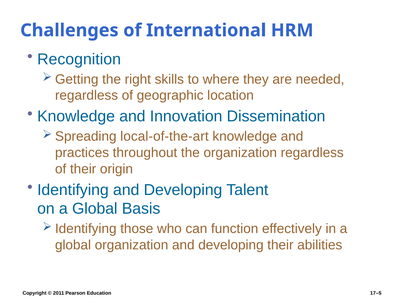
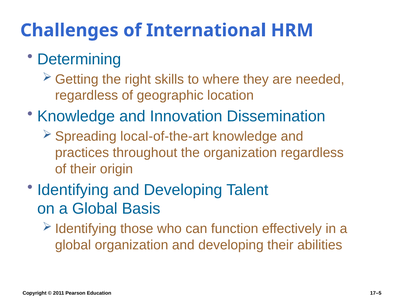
Recognition: Recognition -> Determining (79, 59)
